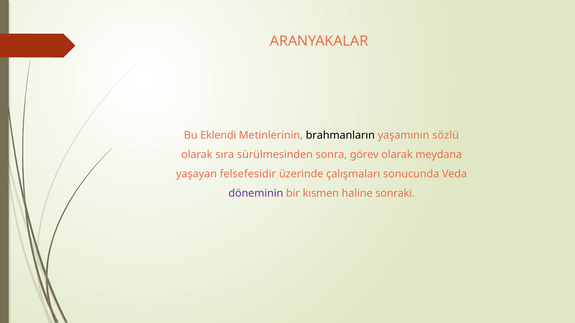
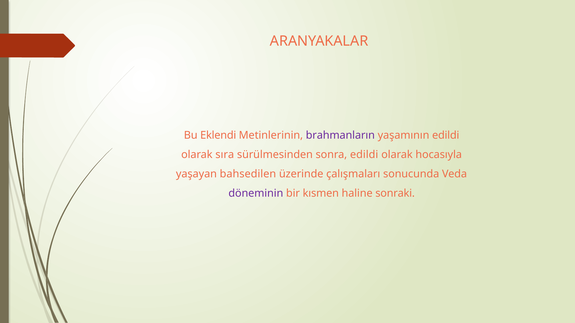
brahmanların colour: black -> purple (340, 135)
yaşamının sözlü: sözlü -> edildi (446, 135)
sonra görev: görev -> edildi (364, 155)
meydana: meydana -> hocasıyla (439, 155)
felsefesidir: felsefesidir -> bahsedilen (248, 174)
